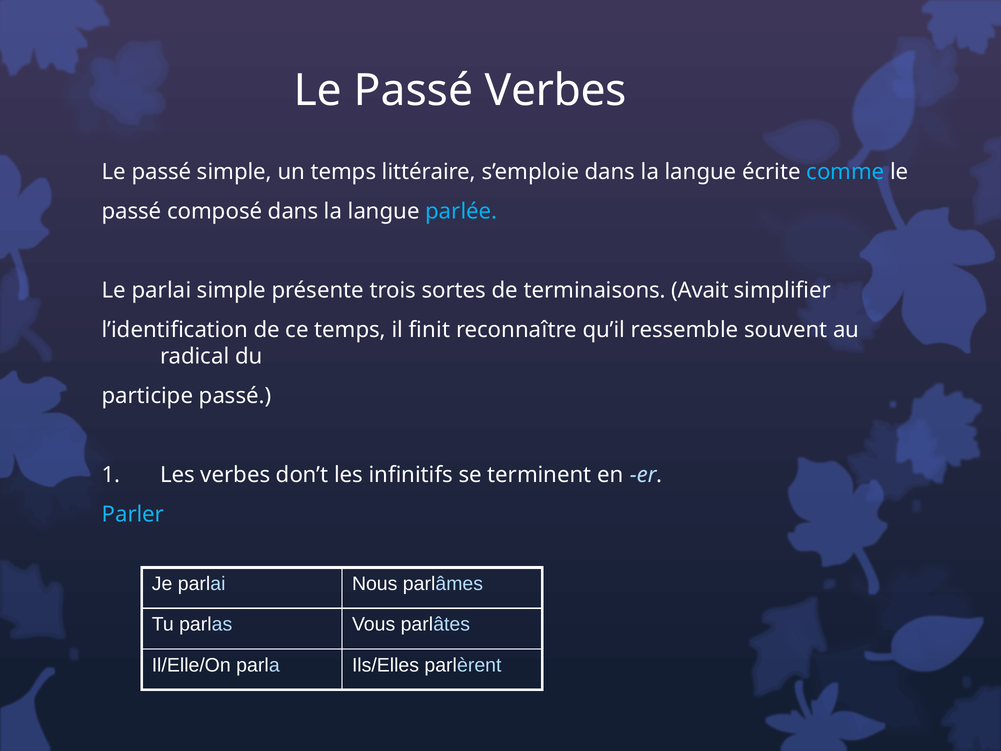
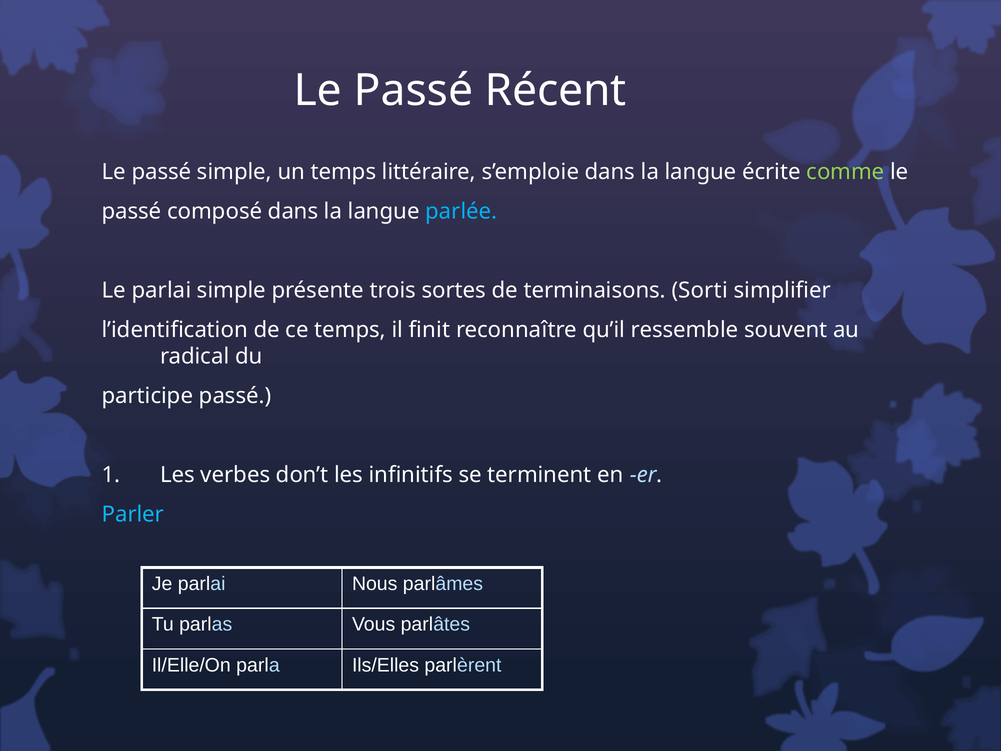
Passé Verbes: Verbes -> Récent (556, 91)
comme colour: light blue -> light green (845, 172)
Avait: Avait -> Sorti (700, 290)
